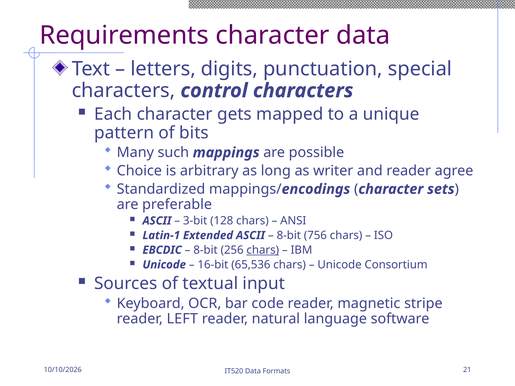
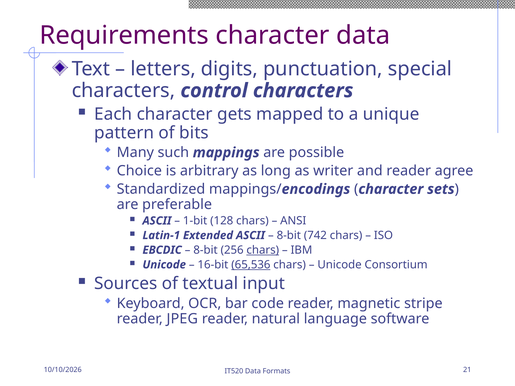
3-bit: 3-bit -> 1-bit (195, 221)
756: 756 -> 742 (315, 236)
65,536 underline: none -> present (251, 265)
LEFT: LEFT -> JPEG (182, 319)
